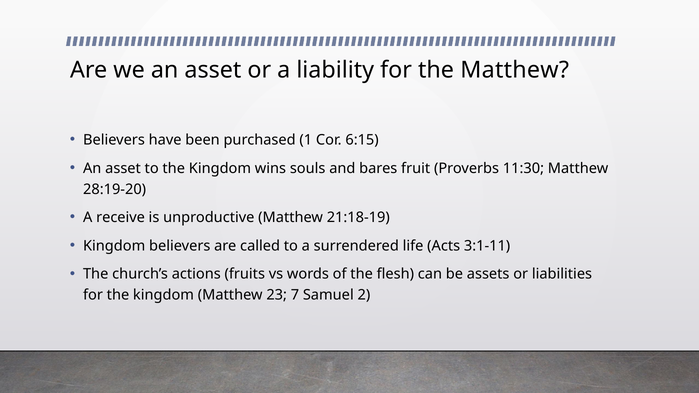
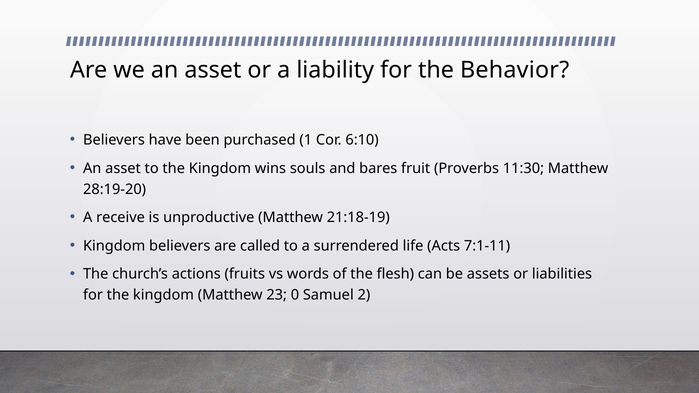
the Matthew: Matthew -> Behavior (515, 70)
6:15: 6:15 -> 6:10 (362, 140)
3:1-11: 3:1-11 -> 7:1-11 (487, 246)
7: 7 -> 0 (295, 295)
